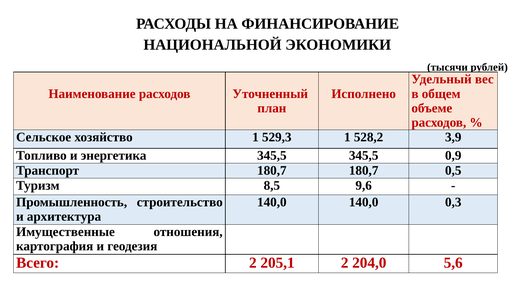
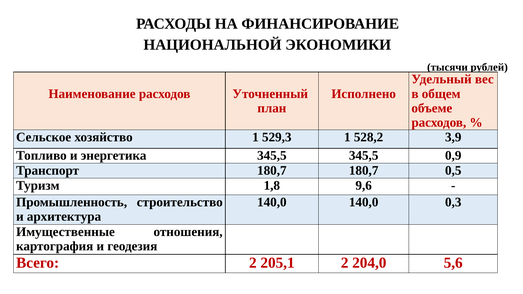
8,5: 8,5 -> 1,8 (272, 186)
